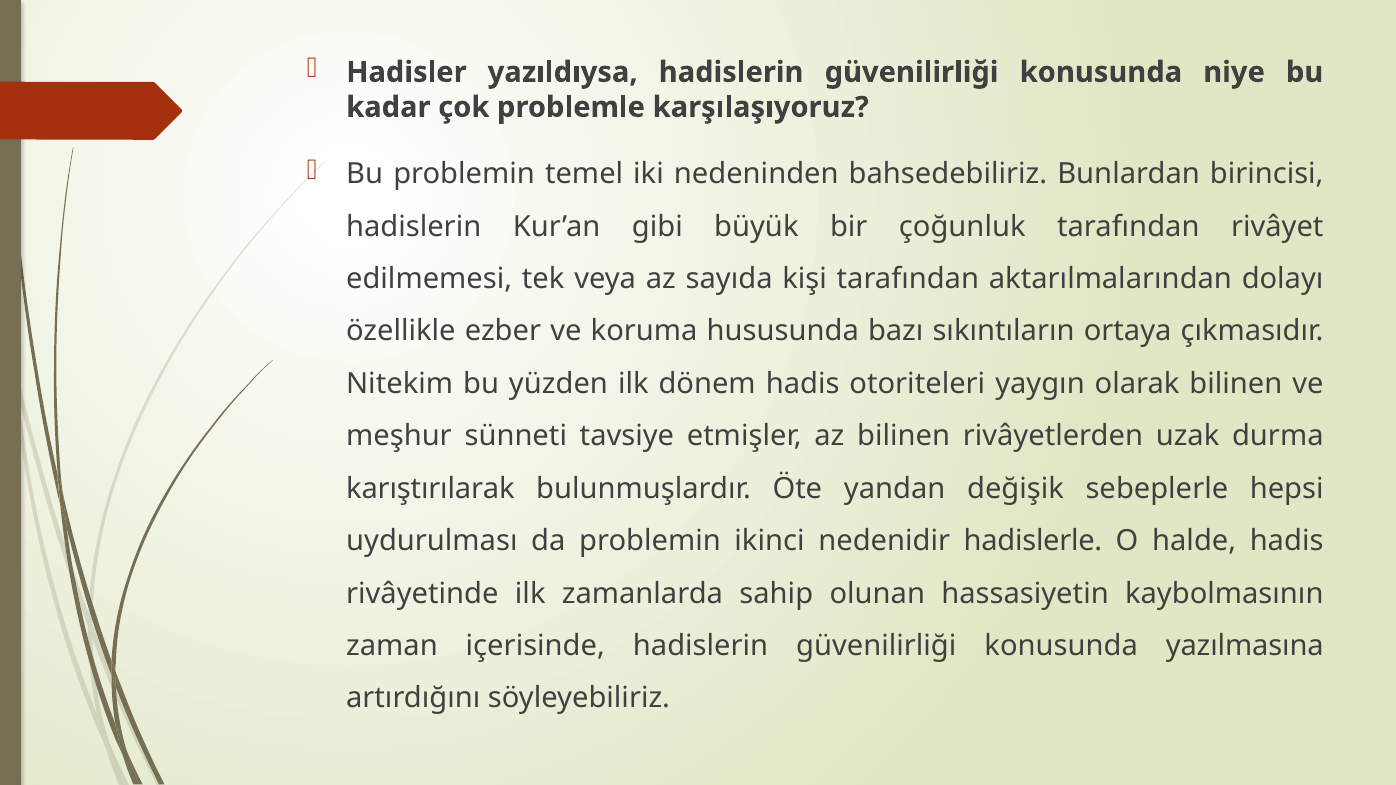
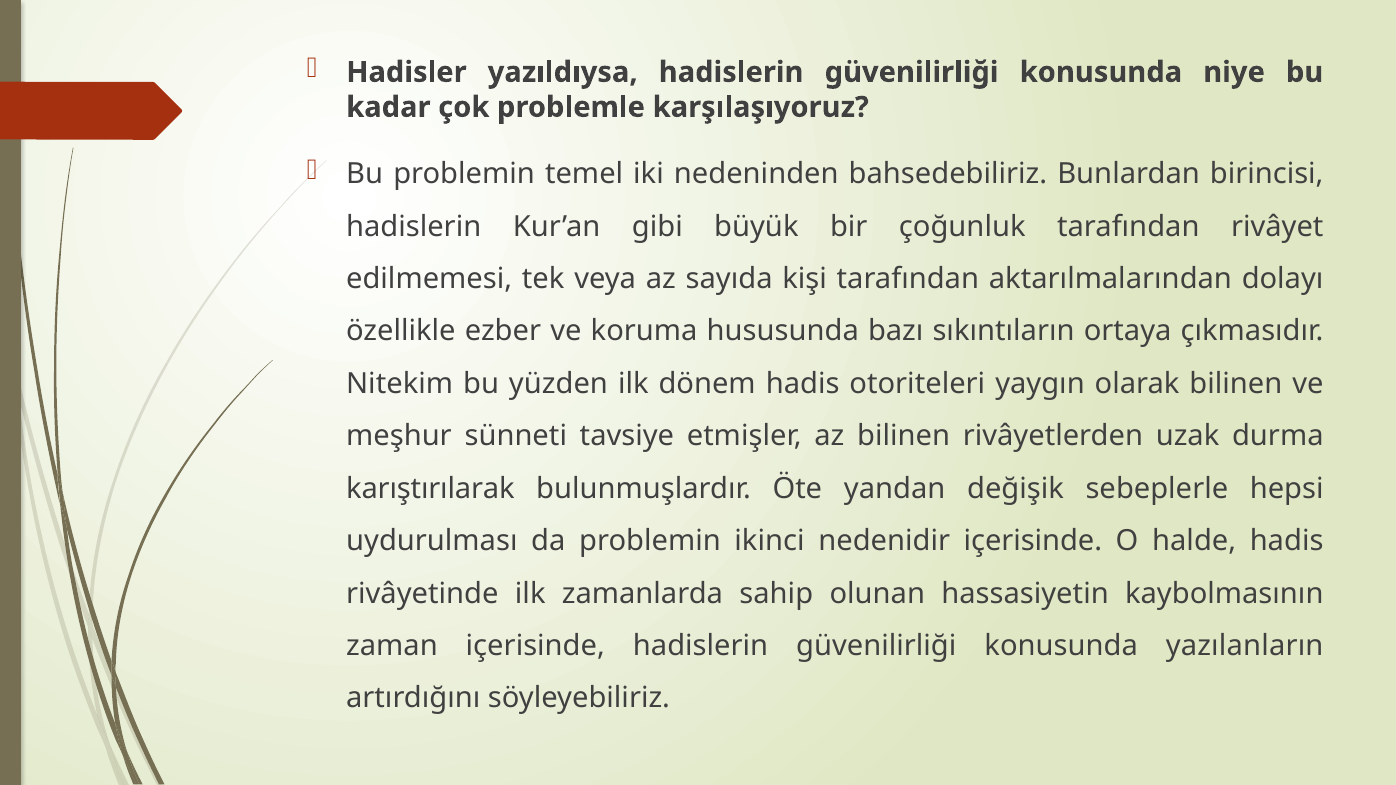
nedenidir hadislerle: hadislerle -> içerisinde (1033, 541)
yazılmasına: yazılmasına -> yazılanların (1245, 646)
